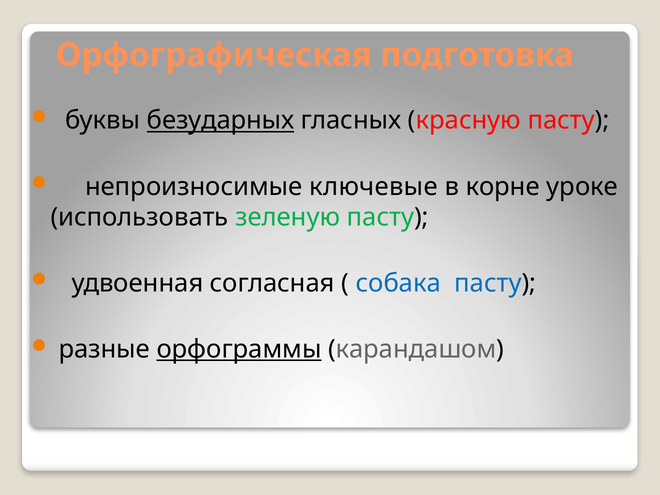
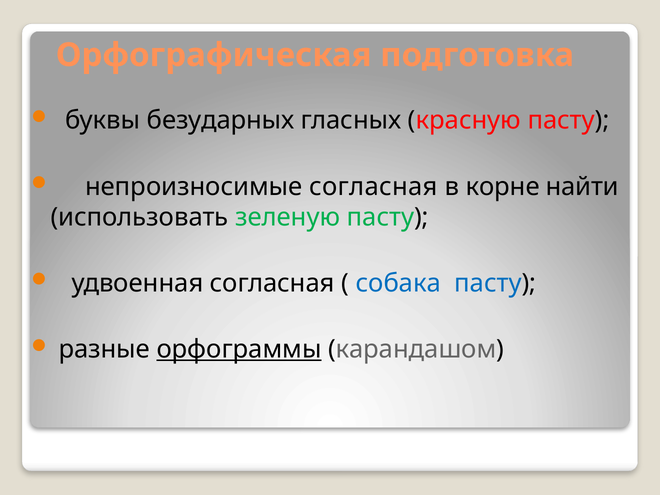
безударных underline: present -> none (221, 121)
непроизносимые ключевые: ключевые -> согласная (373, 187)
уроке: уроке -> найти (582, 187)
